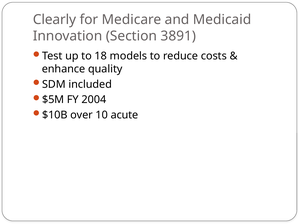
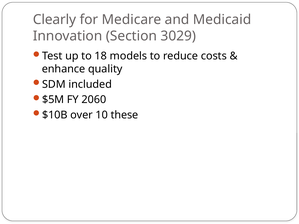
3891: 3891 -> 3029 (178, 36)
2004: 2004 -> 2060 (94, 100)
acute: acute -> these (124, 115)
